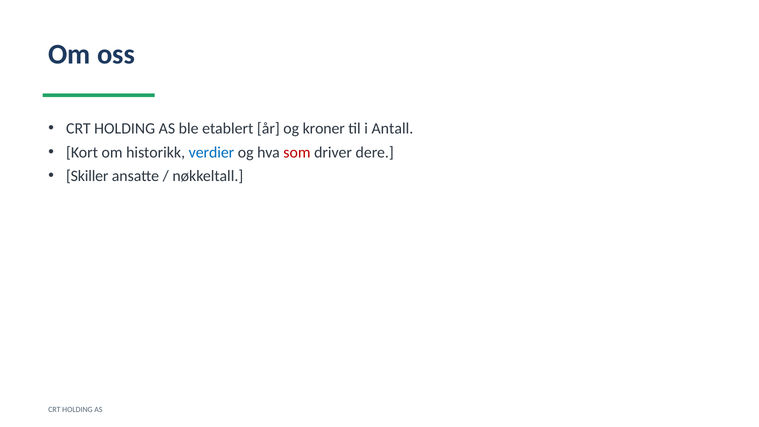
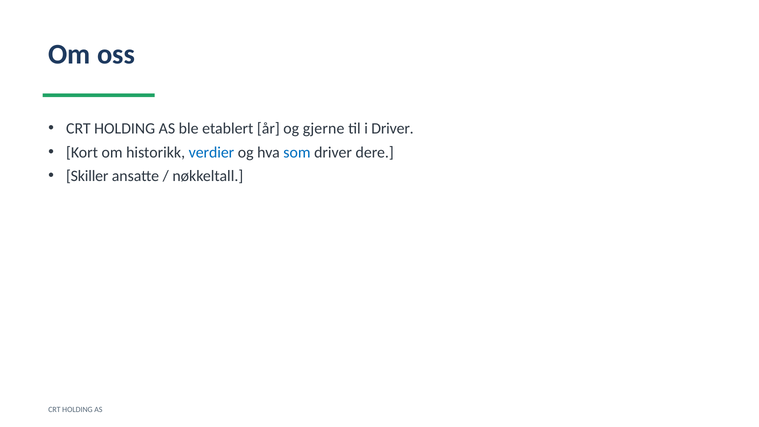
kroner: kroner -> gjerne (324, 129)
i Antall: Antall -> Driver (393, 129)
som colour: red -> blue (297, 152)
